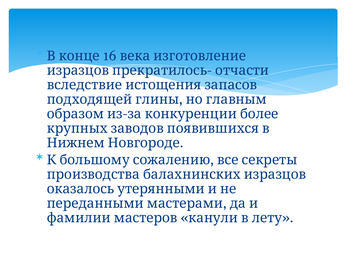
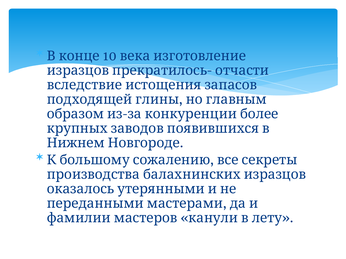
16: 16 -> 10 (110, 56)
